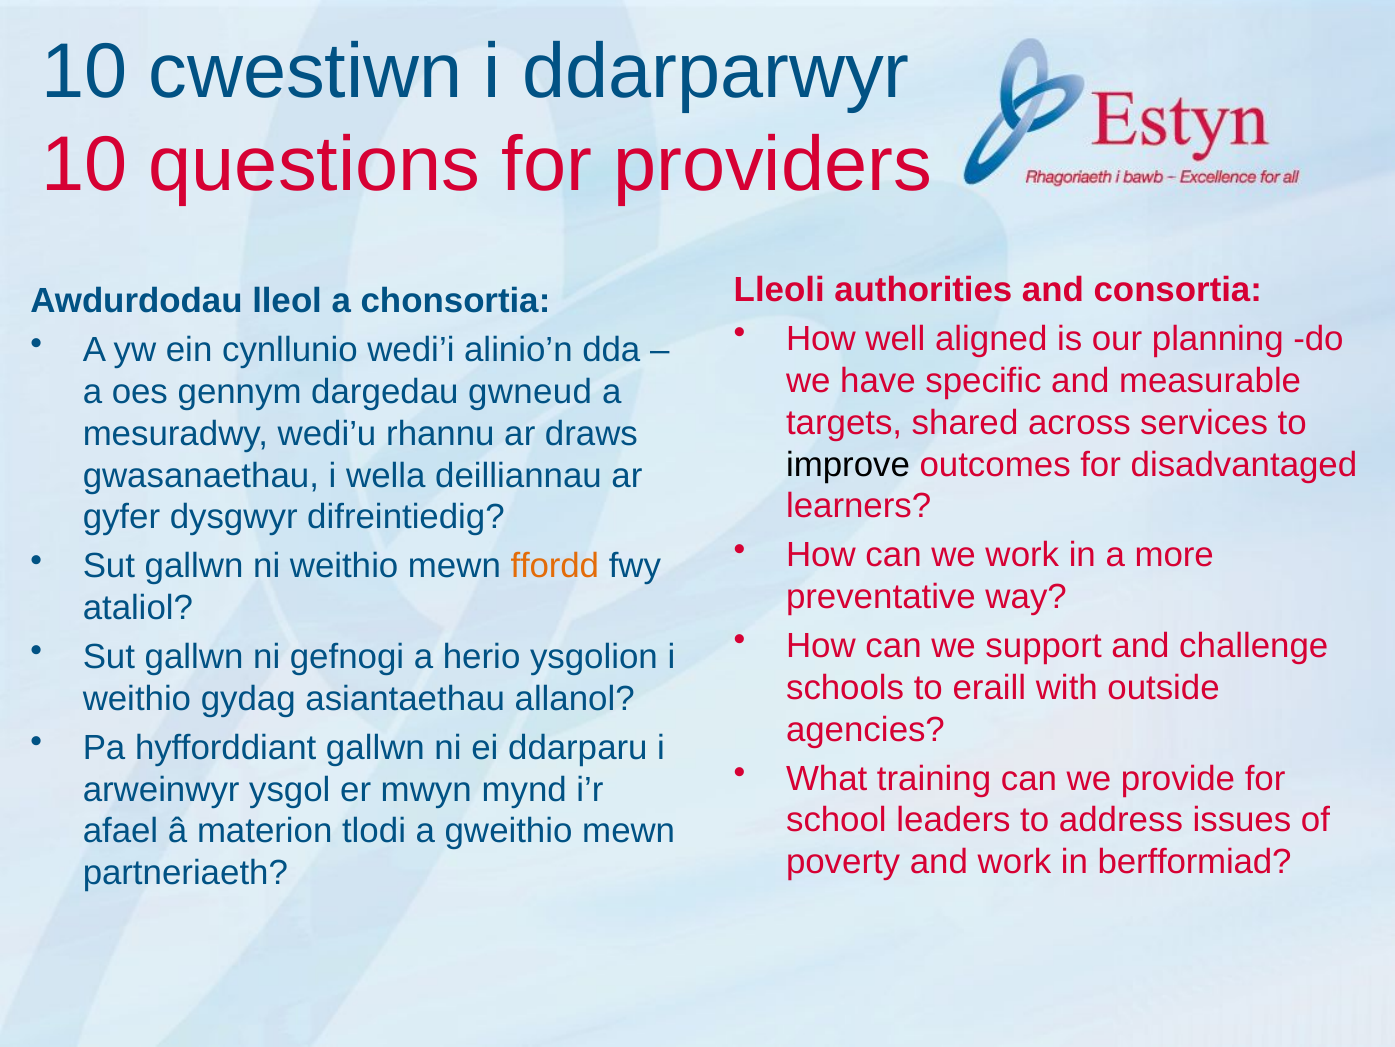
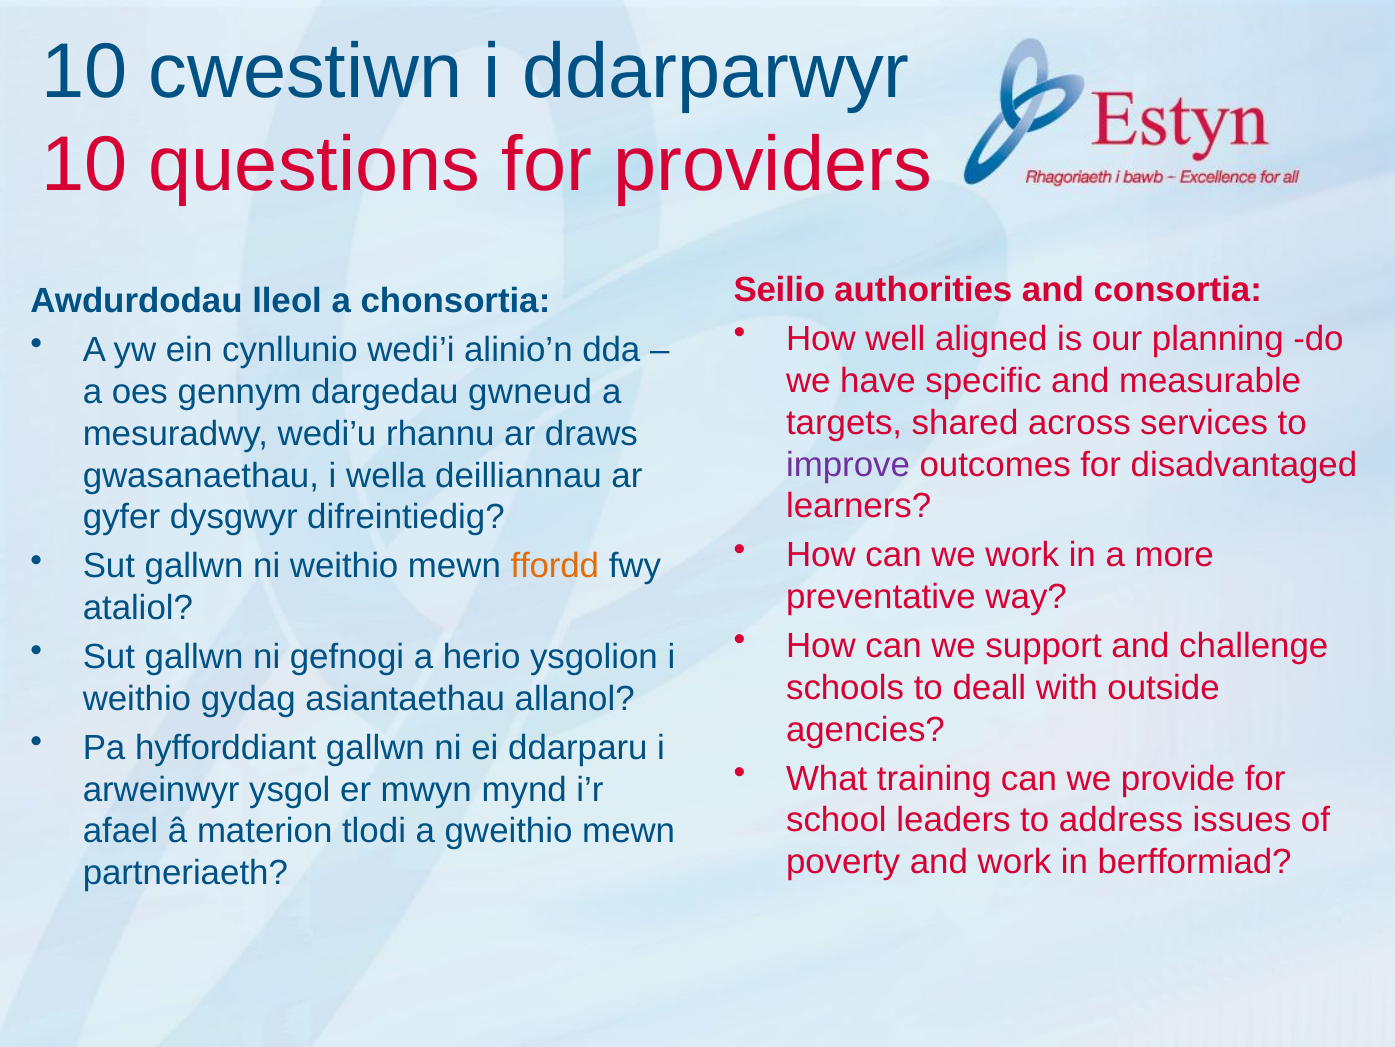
Lleoli: Lleoli -> Seilio (779, 290)
improve colour: black -> purple (848, 464)
eraill: eraill -> deall (989, 687)
